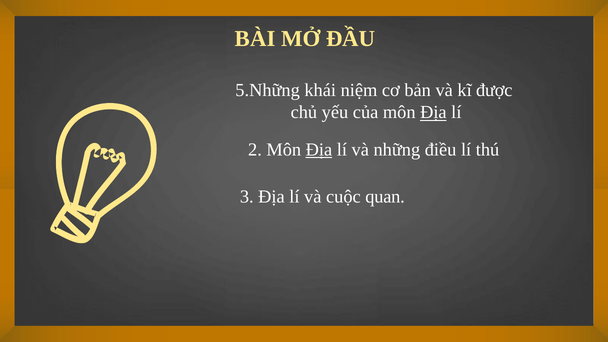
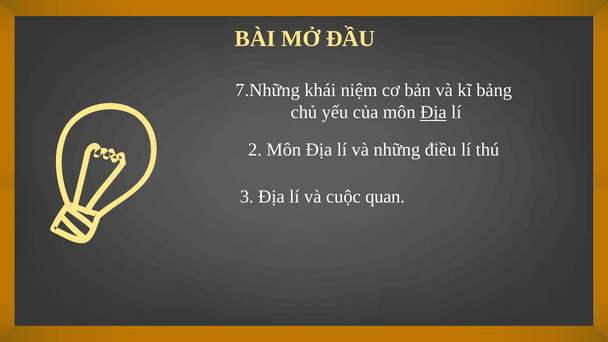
5.Những: 5.Những -> 7.Những (268, 90)
được: được -> bảng (494, 90)
Địa underline: present -> none (319, 150)
